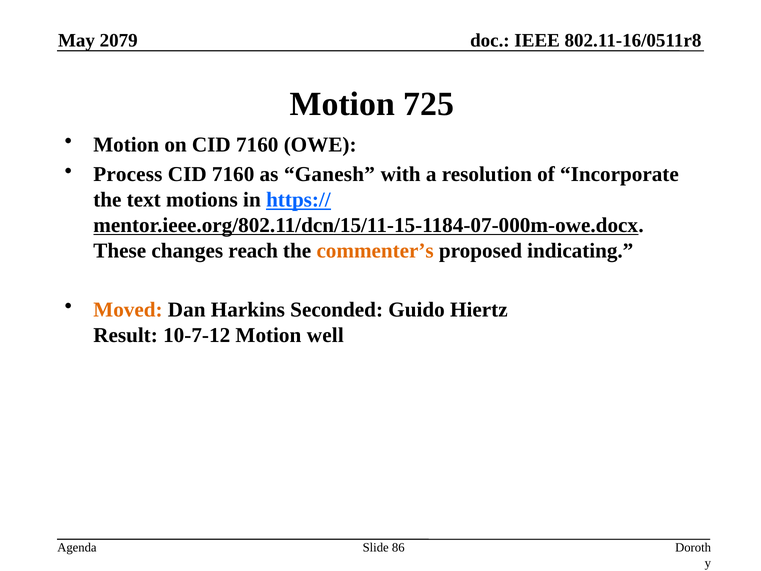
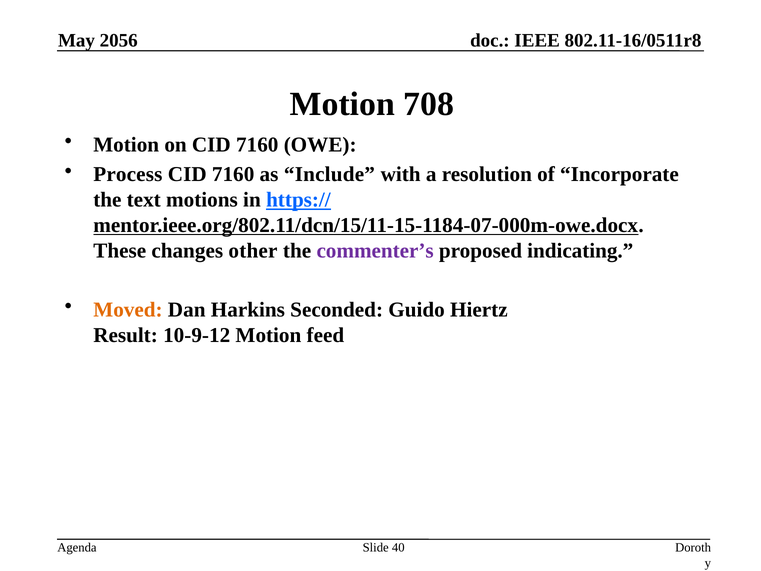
2079: 2079 -> 2056 (119, 41)
725: 725 -> 708 (429, 104)
Ganesh: Ganesh -> Include (329, 174)
reach: reach -> other (253, 251)
commenter’s colour: orange -> purple (375, 251)
10-7-12: 10-7-12 -> 10-9-12 (197, 335)
well: well -> feed (325, 335)
86: 86 -> 40 (398, 547)
